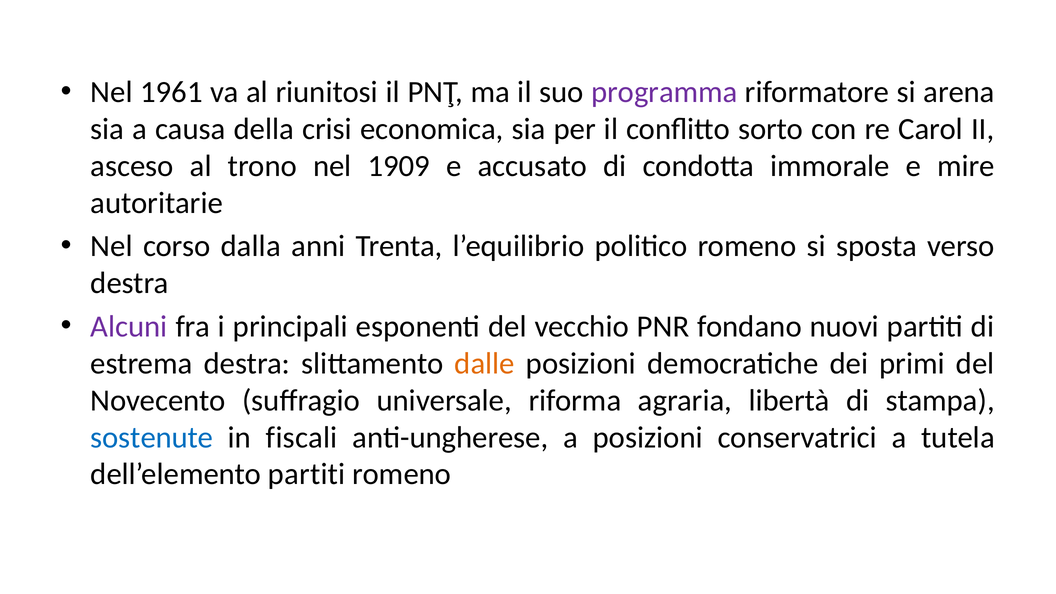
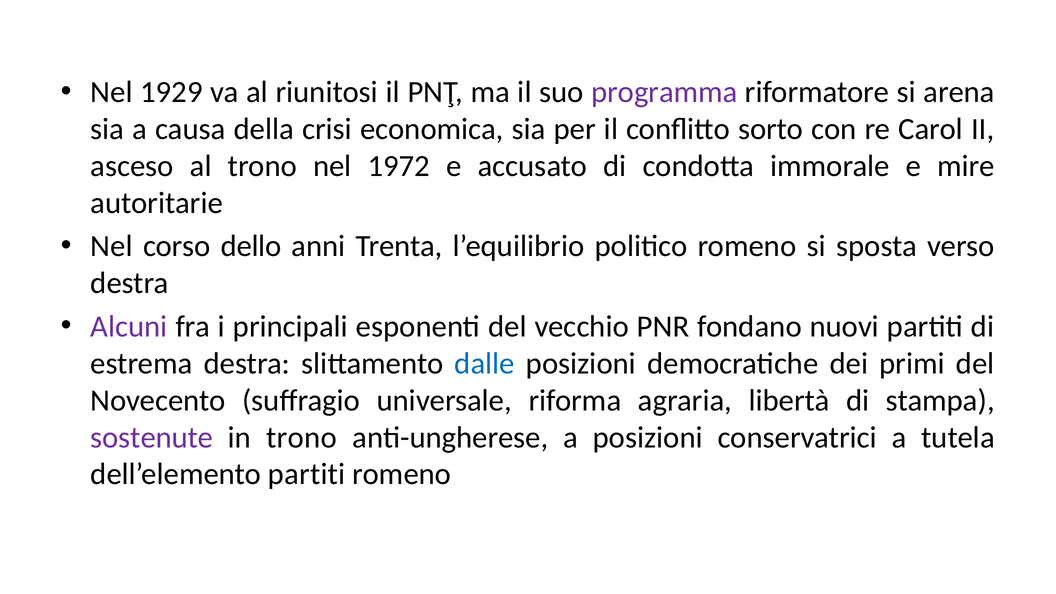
1961: 1961 -> 1929 (171, 92)
1909: 1909 -> 1972 (399, 166)
dalla: dalla -> dello (251, 246)
dalle colour: orange -> blue (485, 363)
sostenute colour: blue -> purple (152, 437)
in fiscali: fiscali -> trono (302, 437)
